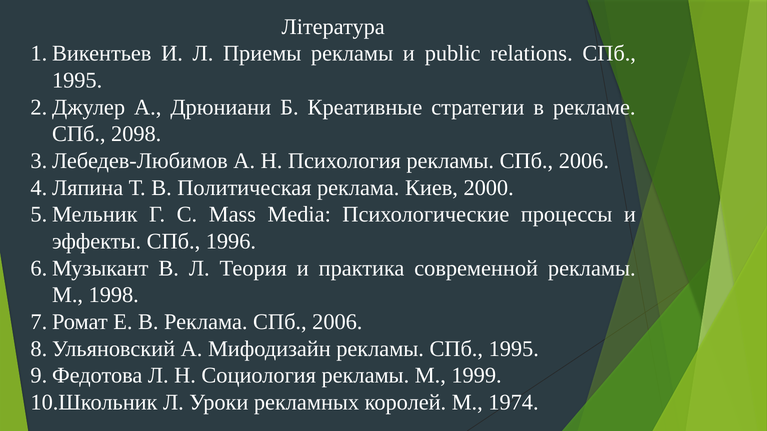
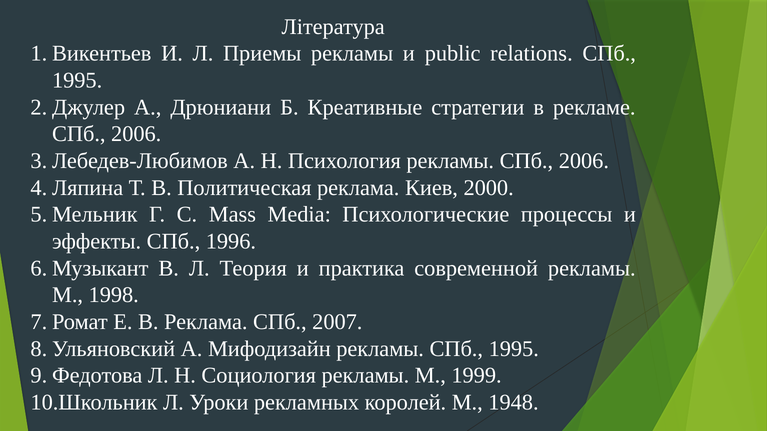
2098: 2098 -> 2006 (136, 134)
Реклама СПб 2006: 2006 -> 2007 (337, 322)
1974: 1974 -> 1948 (513, 403)
